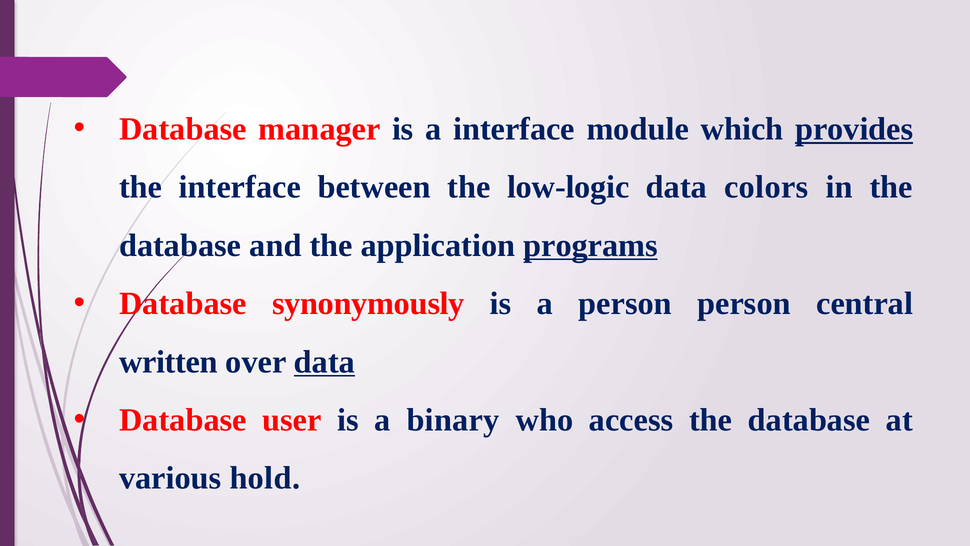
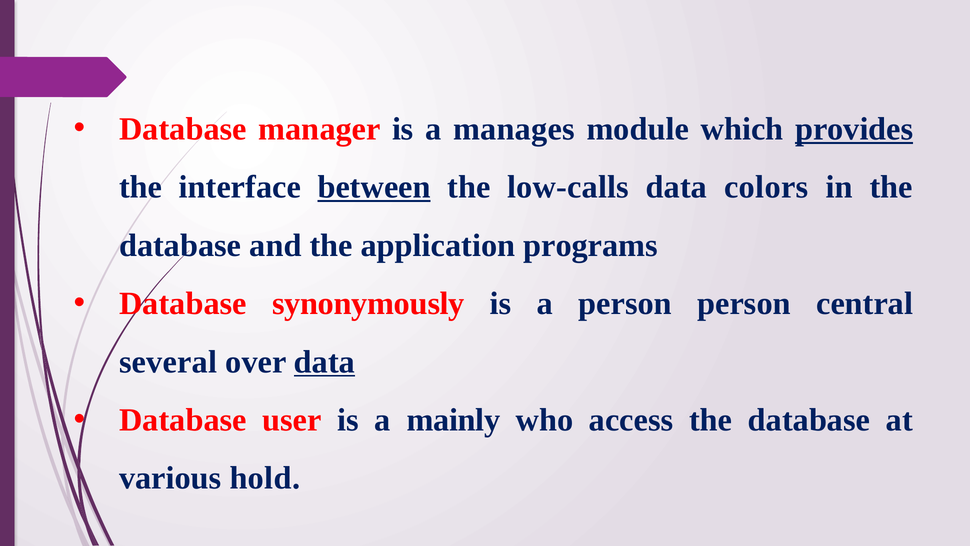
a interface: interface -> manages (514, 129)
between underline: none -> present (374, 187)
low-logic: low-logic -> low-calls (568, 187)
programs underline: present -> none (591, 245)
written: written -> several (168, 362)
binary: binary -> mainly (453, 420)
